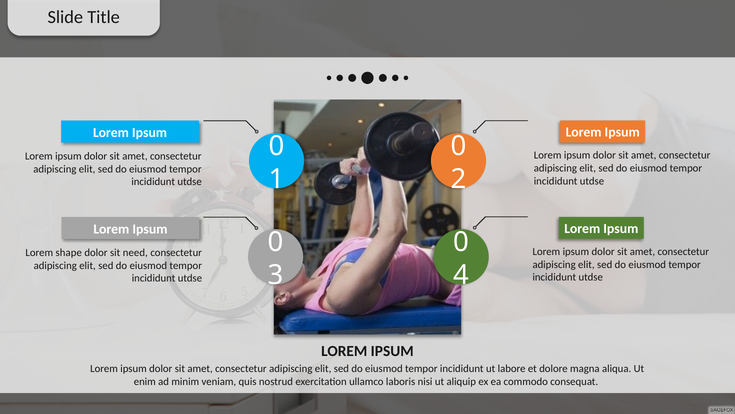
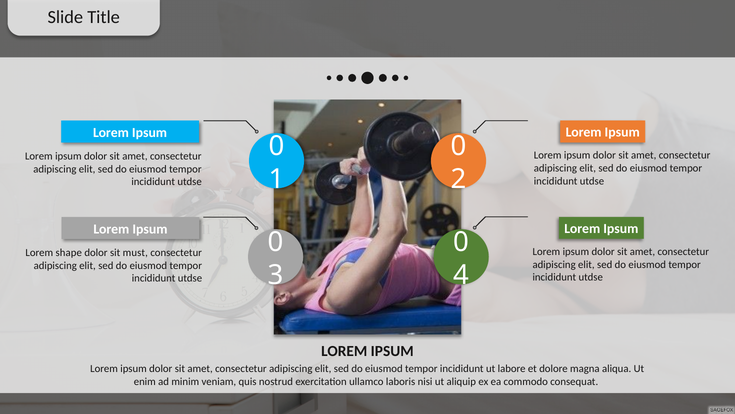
need: need -> must (135, 252)
